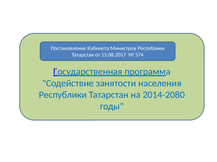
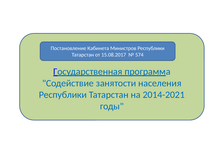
2014-2080: 2014-2080 -> 2014-2021 (164, 95)
